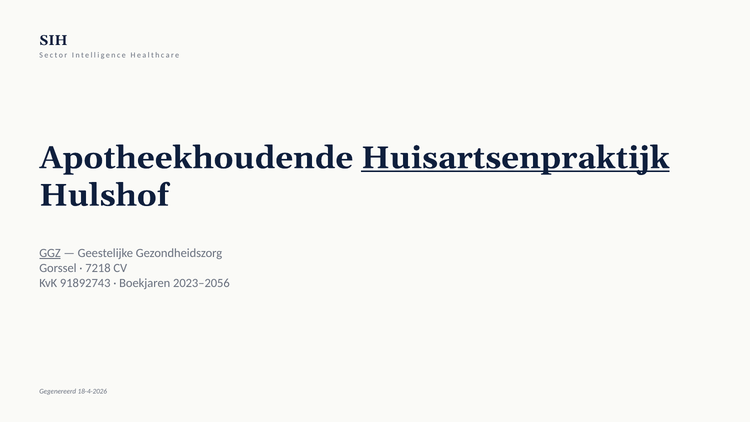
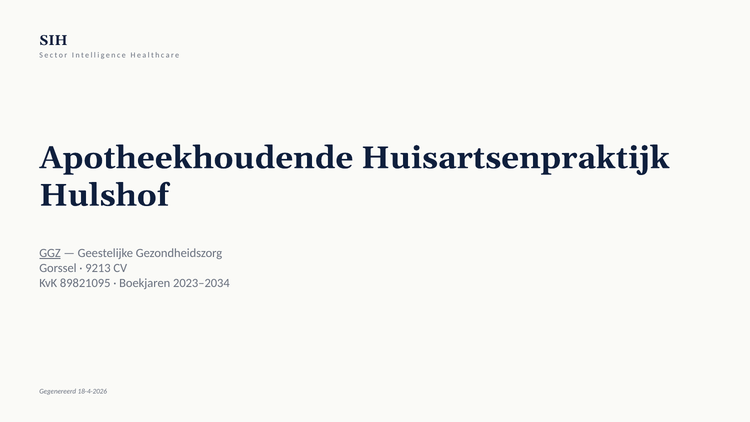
Huisartsenpraktijk underline: present -> none (515, 158)
7218: 7218 -> 9213 (98, 268)
91892743: 91892743 -> 89821095 (85, 283)
2023–2056: 2023–2056 -> 2023–2034 (201, 283)
